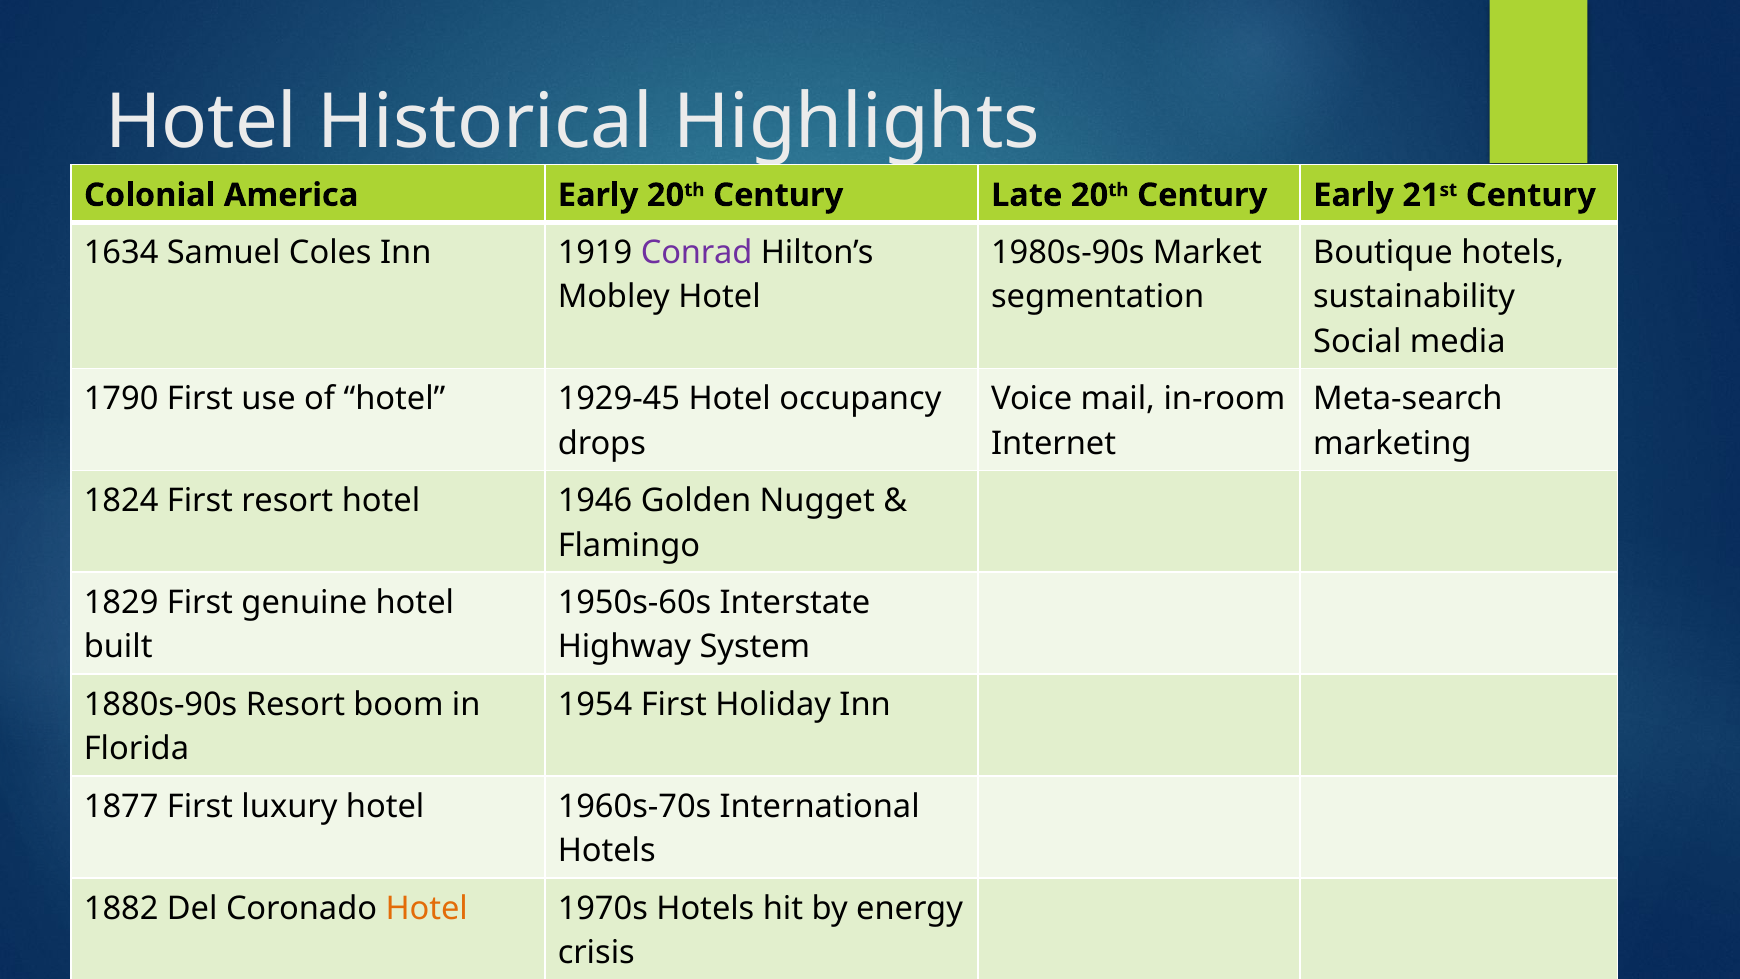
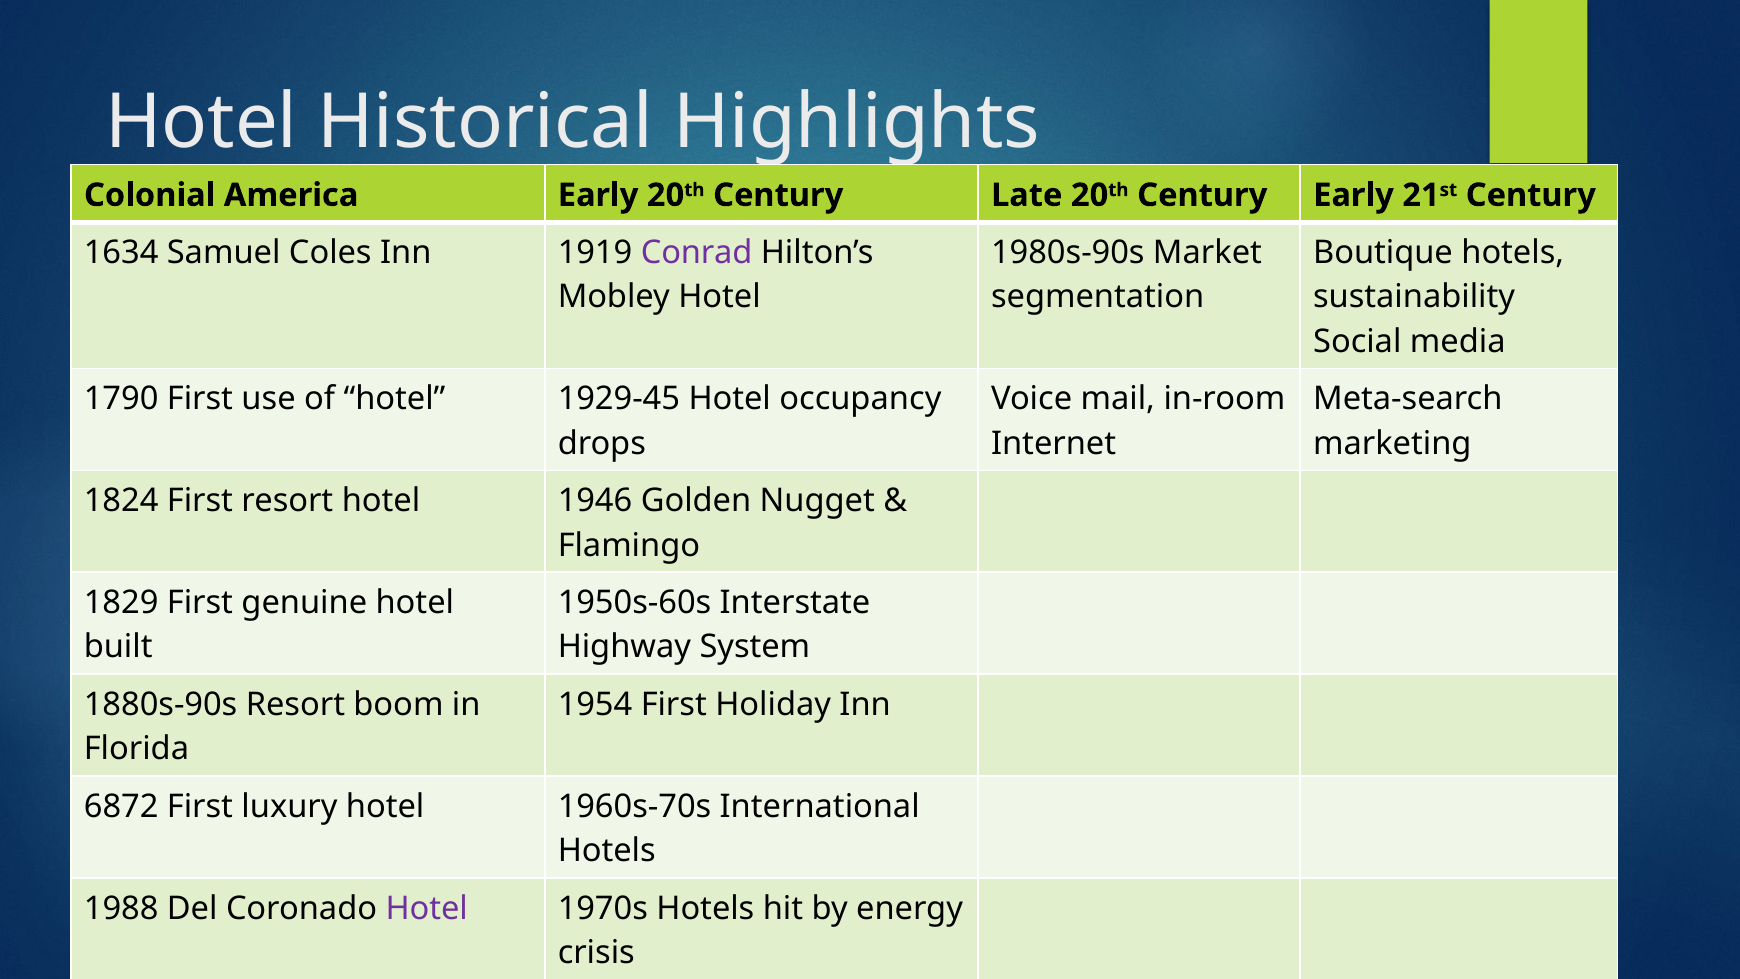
1877: 1877 -> 6872 (121, 806)
1882: 1882 -> 1988 (121, 908)
Hotel colour: orange -> purple (427, 908)
